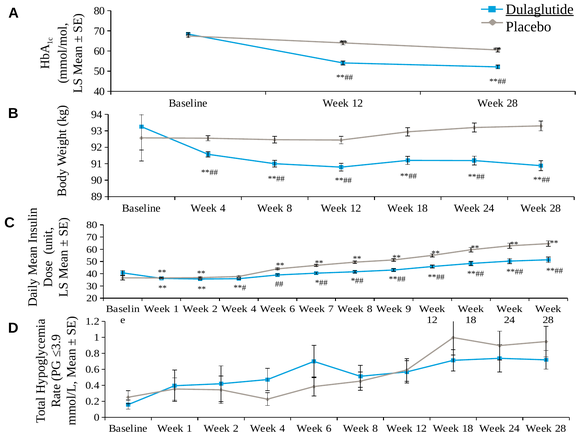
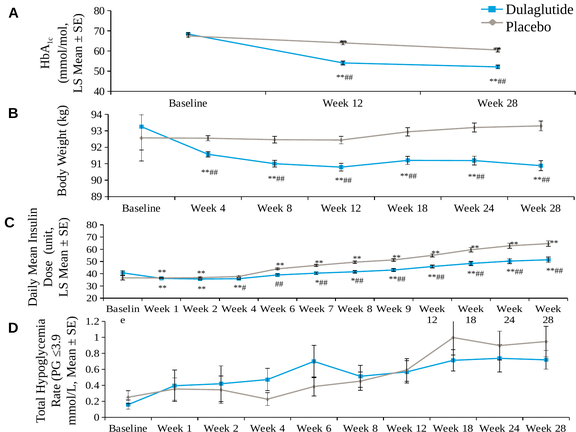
Dulaglutide underline: present -> none (540, 9)
